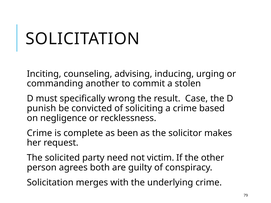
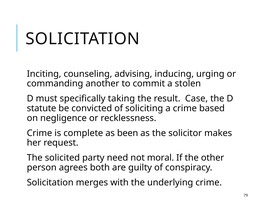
wrong: wrong -> taking (121, 99)
punish: punish -> statute (42, 108)
victim: victim -> moral (161, 158)
